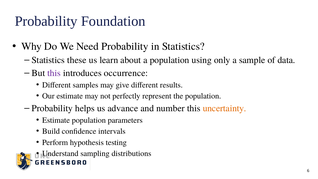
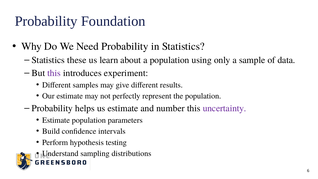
occurrence: occurrence -> experiment (126, 73)
us advance: advance -> estimate (123, 108)
uncertainty colour: orange -> purple (225, 108)
